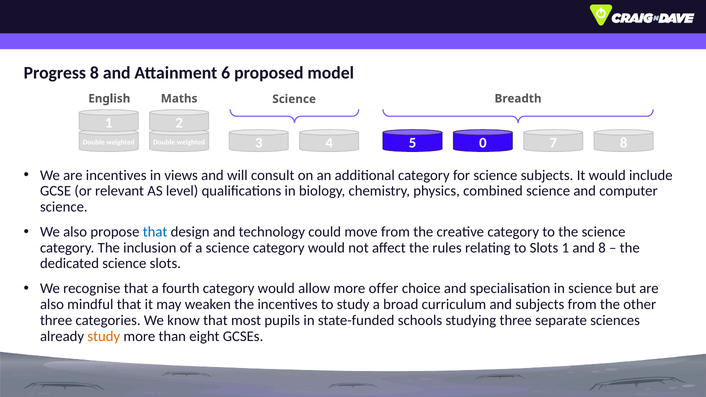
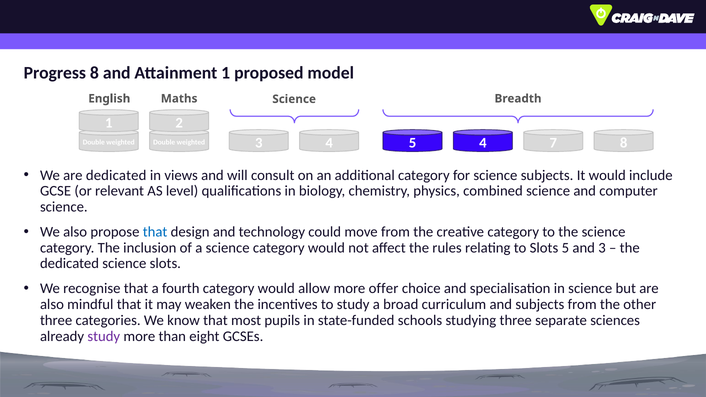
Attainment 6: 6 -> 1 (226, 73)
5 0: 0 -> 4 (483, 143)
are incentives: incentives -> dedicated (116, 175)
Slots 1: 1 -> 5 (565, 248)
and 8: 8 -> 3 (602, 248)
study colour: orange -> purple (104, 336)
